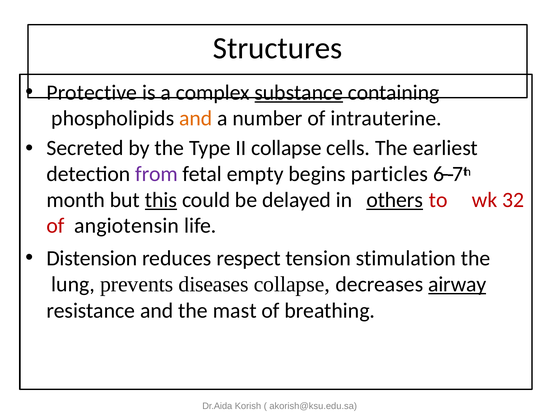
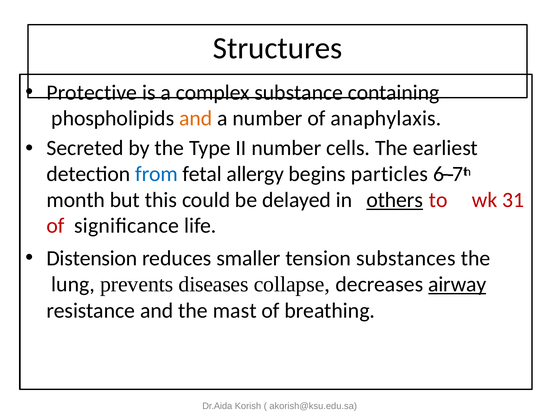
substance underline: present -> none (299, 93)
intrauterine: intrauterine -> anaphylaxis (386, 118)
II collapse: collapse -> number (286, 148)
from colour: purple -> blue (157, 174)
empty: empty -> allergy (255, 174)
this underline: present -> none (161, 200)
32: 32 -> 31 (513, 200)
angiotensin: angiotensin -> signiﬁcance (127, 226)
respect: respect -> smaller (248, 258)
stimulation: stimulation -> substances (406, 258)
